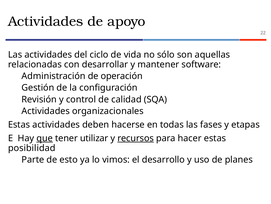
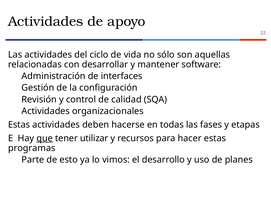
operación: operación -> interfaces (122, 76)
recursos underline: present -> none (136, 138)
posibilidad: posibilidad -> programas (32, 148)
